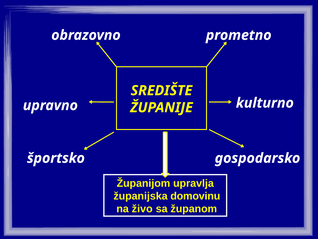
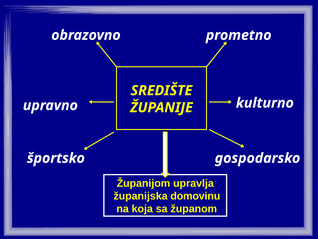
živo: živo -> koja (142, 208)
